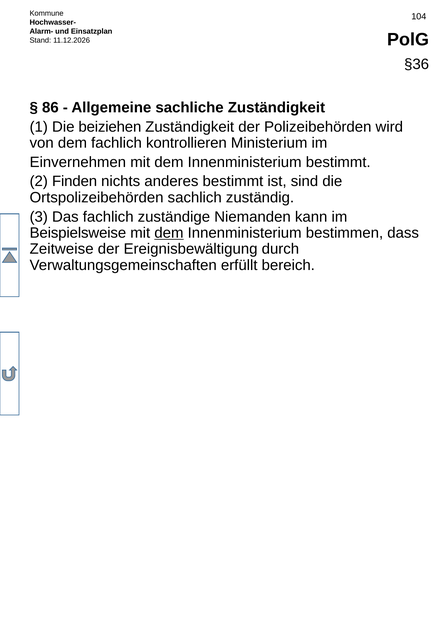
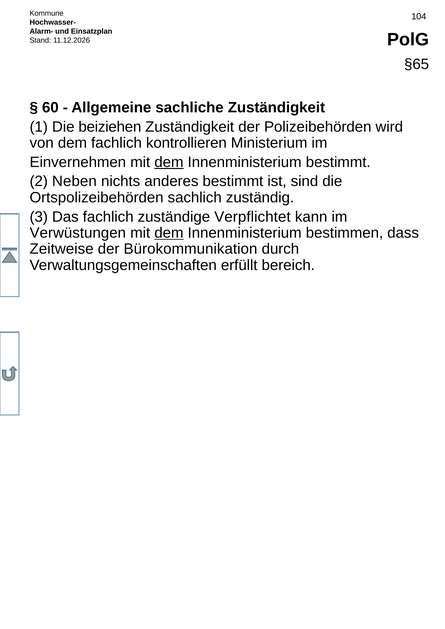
§36: §36 -> §65 (417, 64)
86: 86 -> 60 (50, 108)
dem underline: none -> present (169, 162)
Finden: Finden -> Neben (74, 181)
Niemanden: Niemanden -> Verpflichtet (252, 217)
Beispielsweise: Beispielsweise -> Verwüstungen (78, 233)
Ereignisbewältigung: Ereignisbewältigung -> Bürokommunikation (191, 249)
